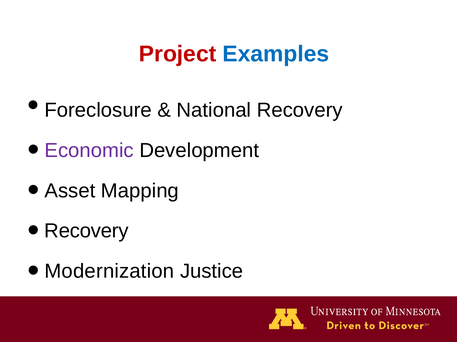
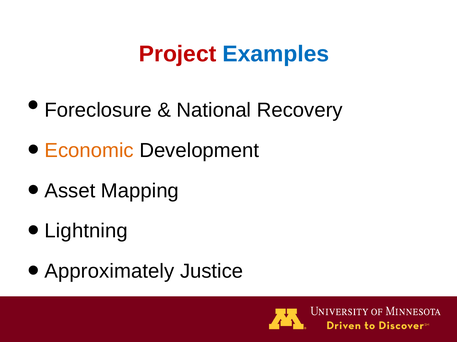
Economic colour: purple -> orange (89, 151)
Recovery: Recovery -> Lightning (86, 231)
Modernization: Modernization -> Approximately (109, 272)
